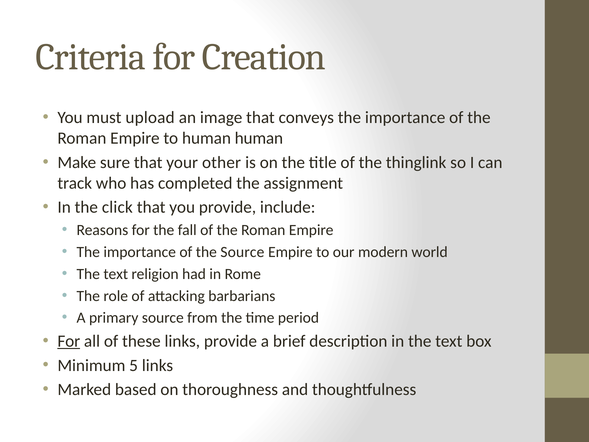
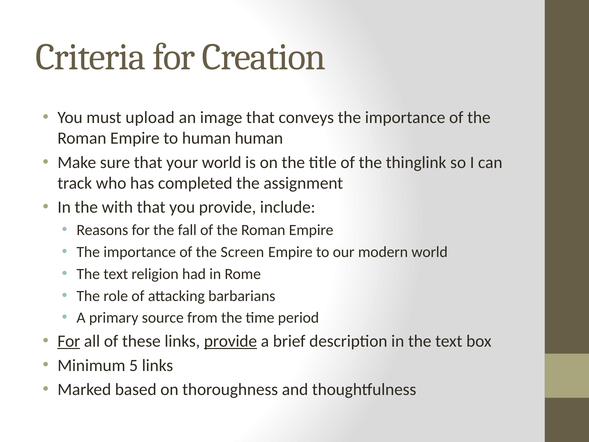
your other: other -> world (222, 162)
click: click -> with (117, 207)
the Source: Source -> Screen (242, 252)
provide underline: none -> present (230, 341)
